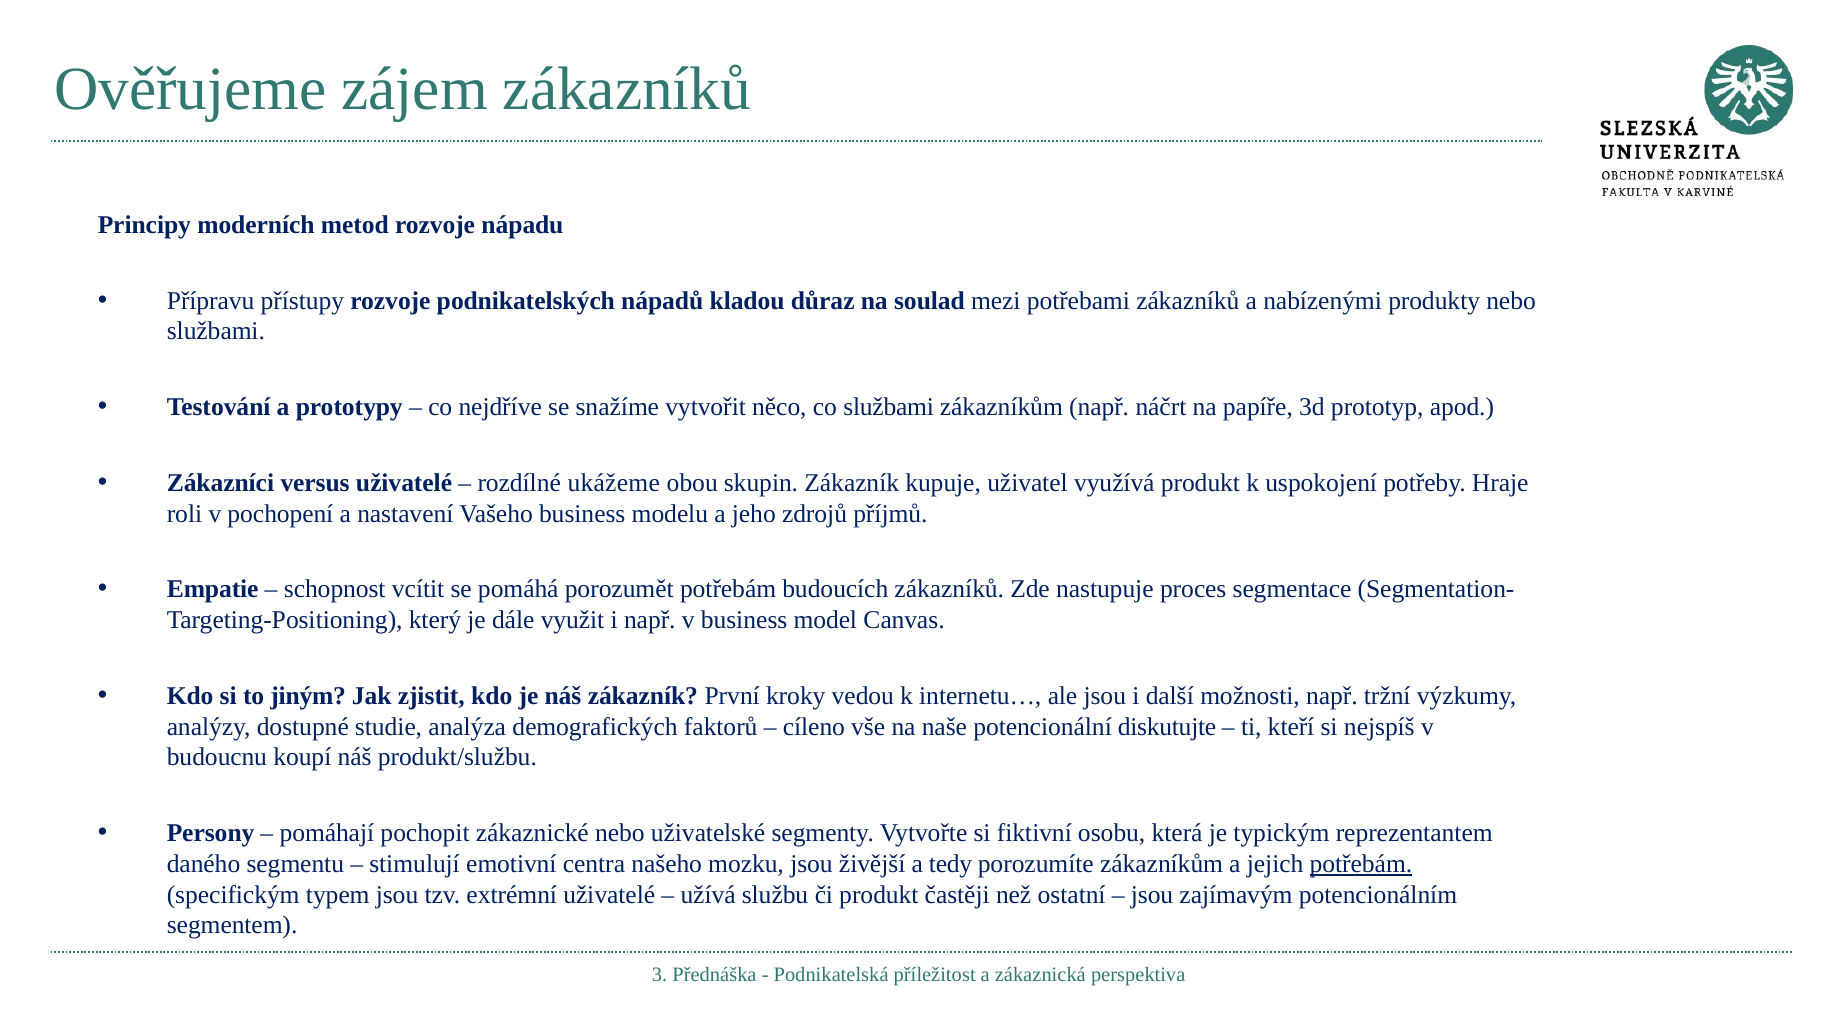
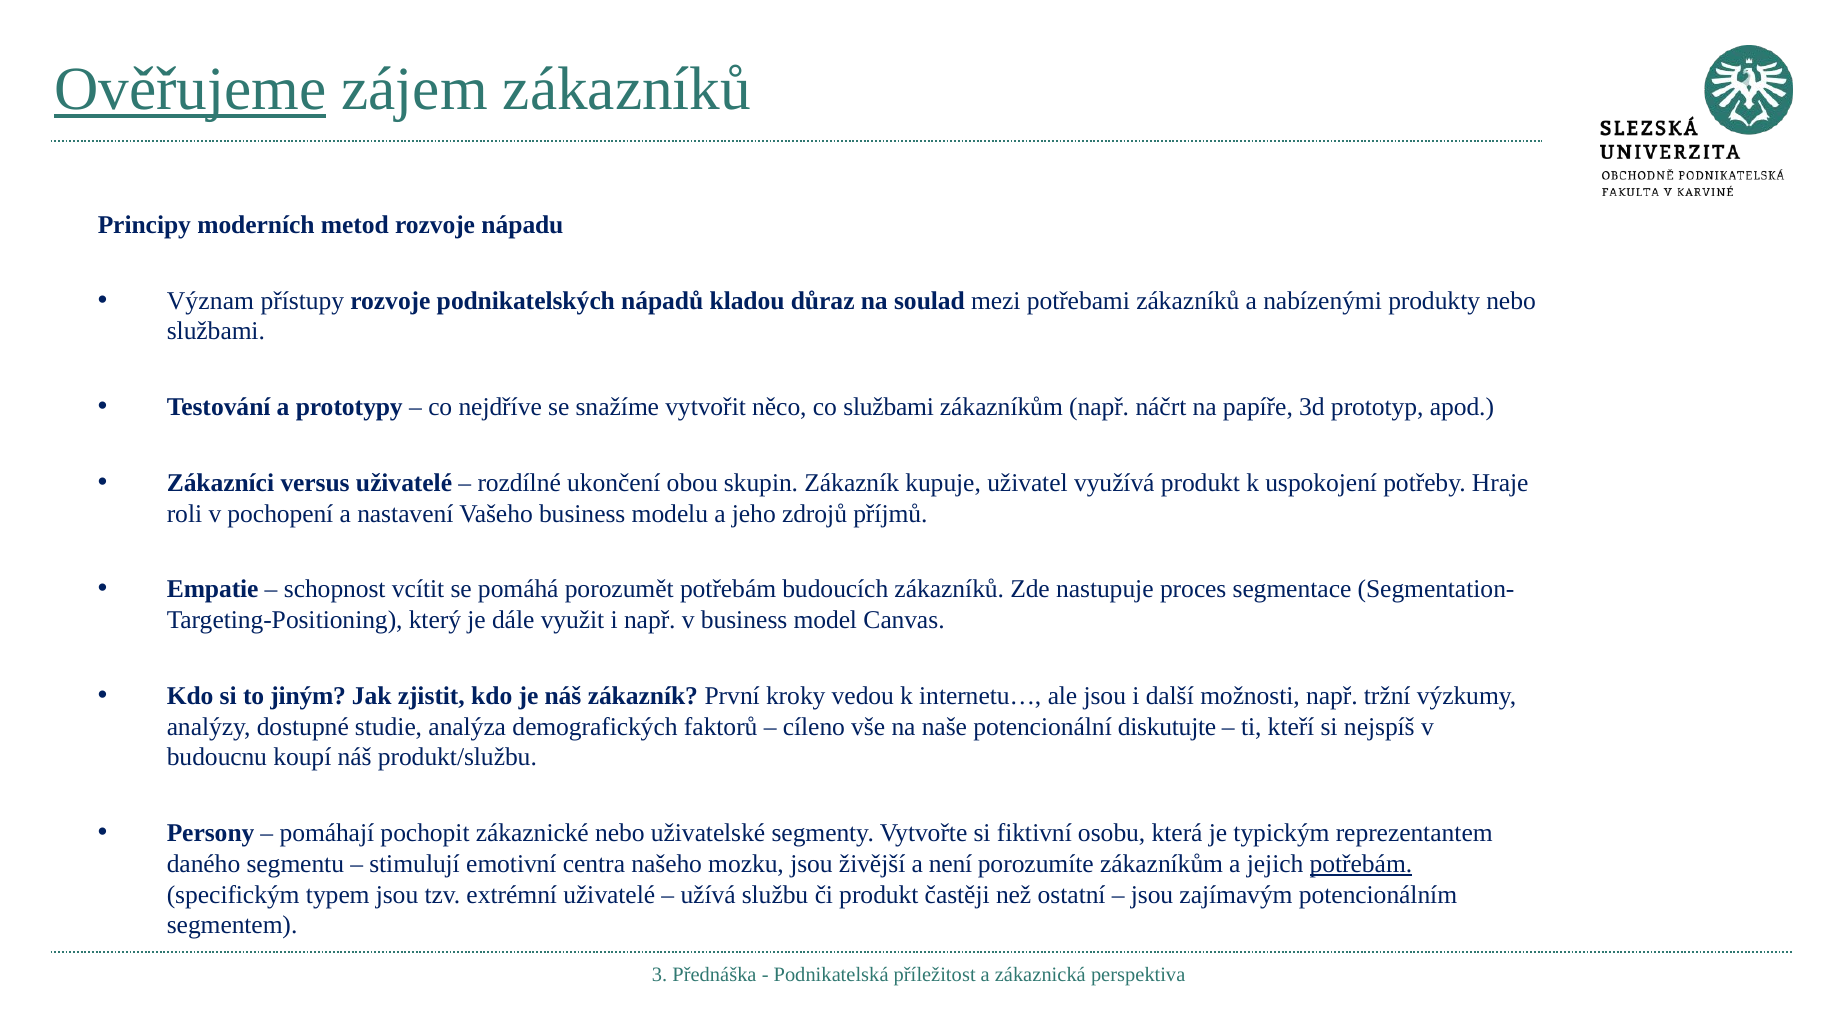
Ověřujeme underline: none -> present (190, 89)
Přípravu: Přípravu -> Význam (210, 301)
ukážeme: ukážeme -> ukončení (614, 483)
tedy: tedy -> není (951, 863)
